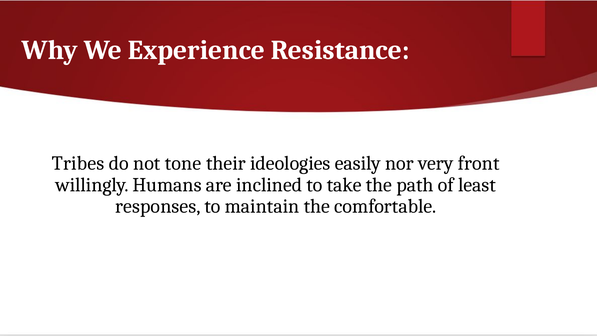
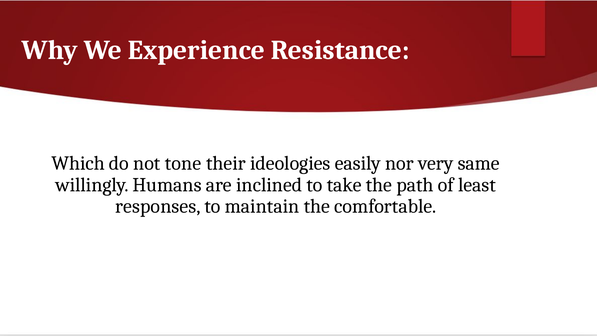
Tribes: Tribes -> Which (78, 163)
front: front -> same (479, 163)
